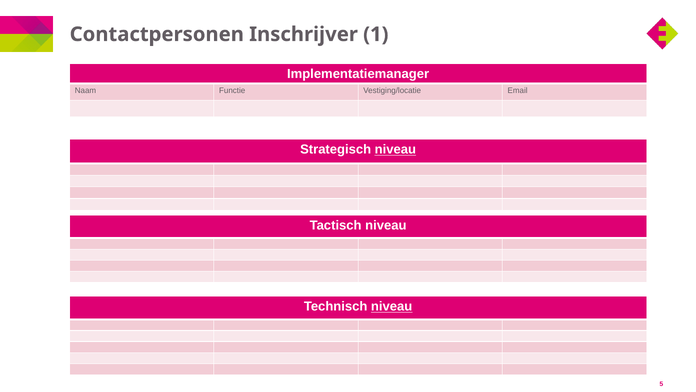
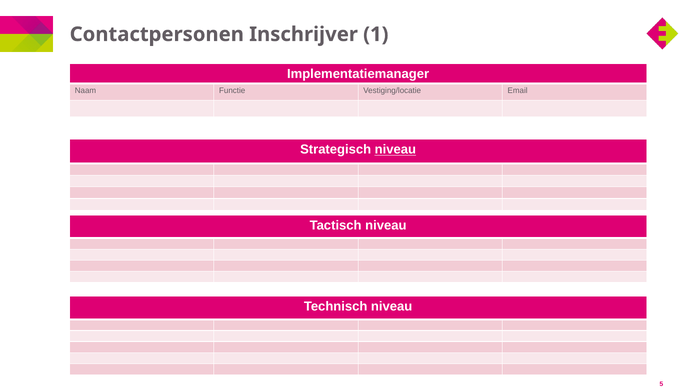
niveau underline: present -> none (392, 306)
